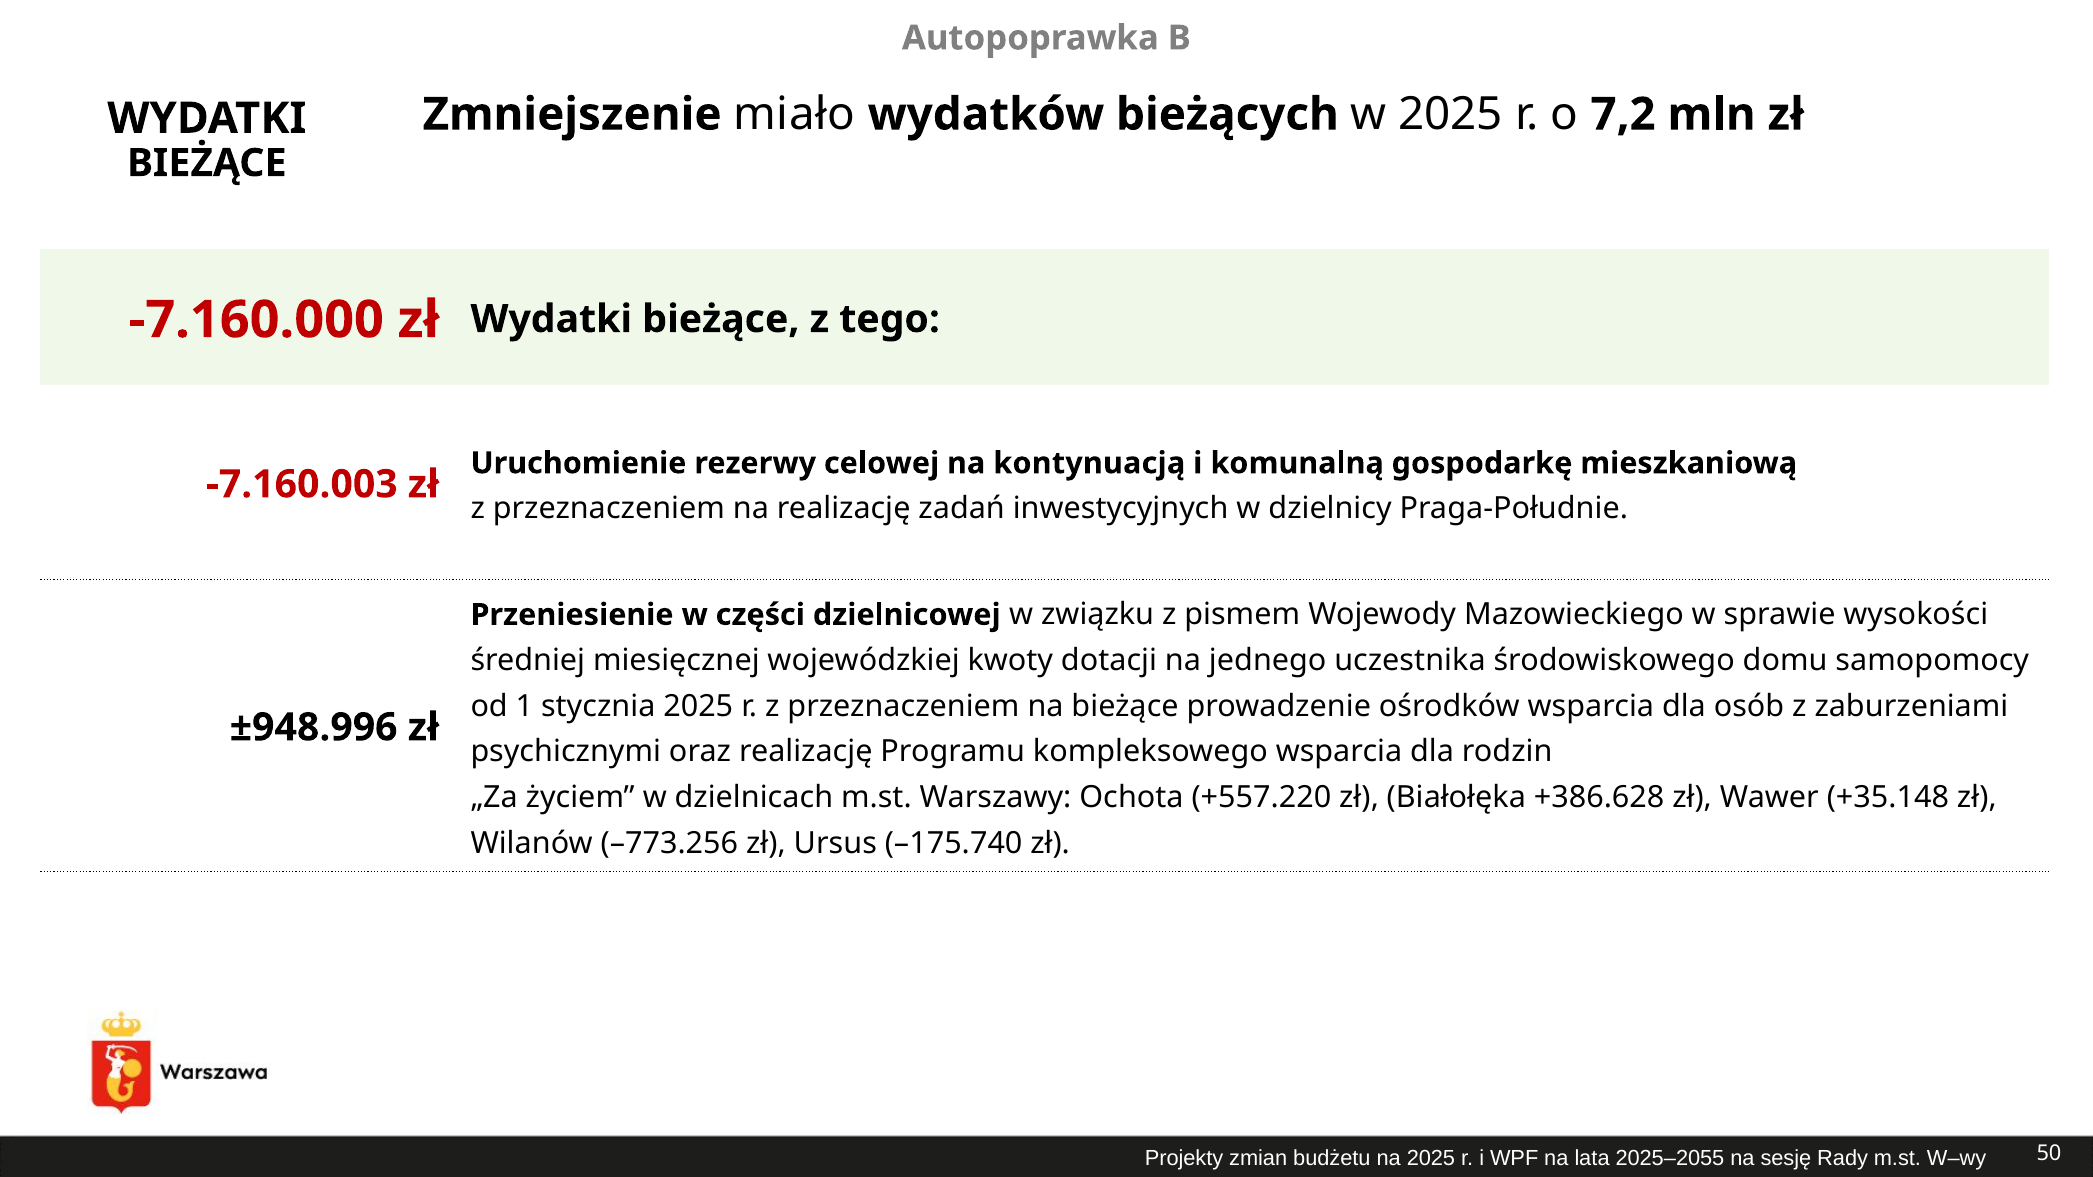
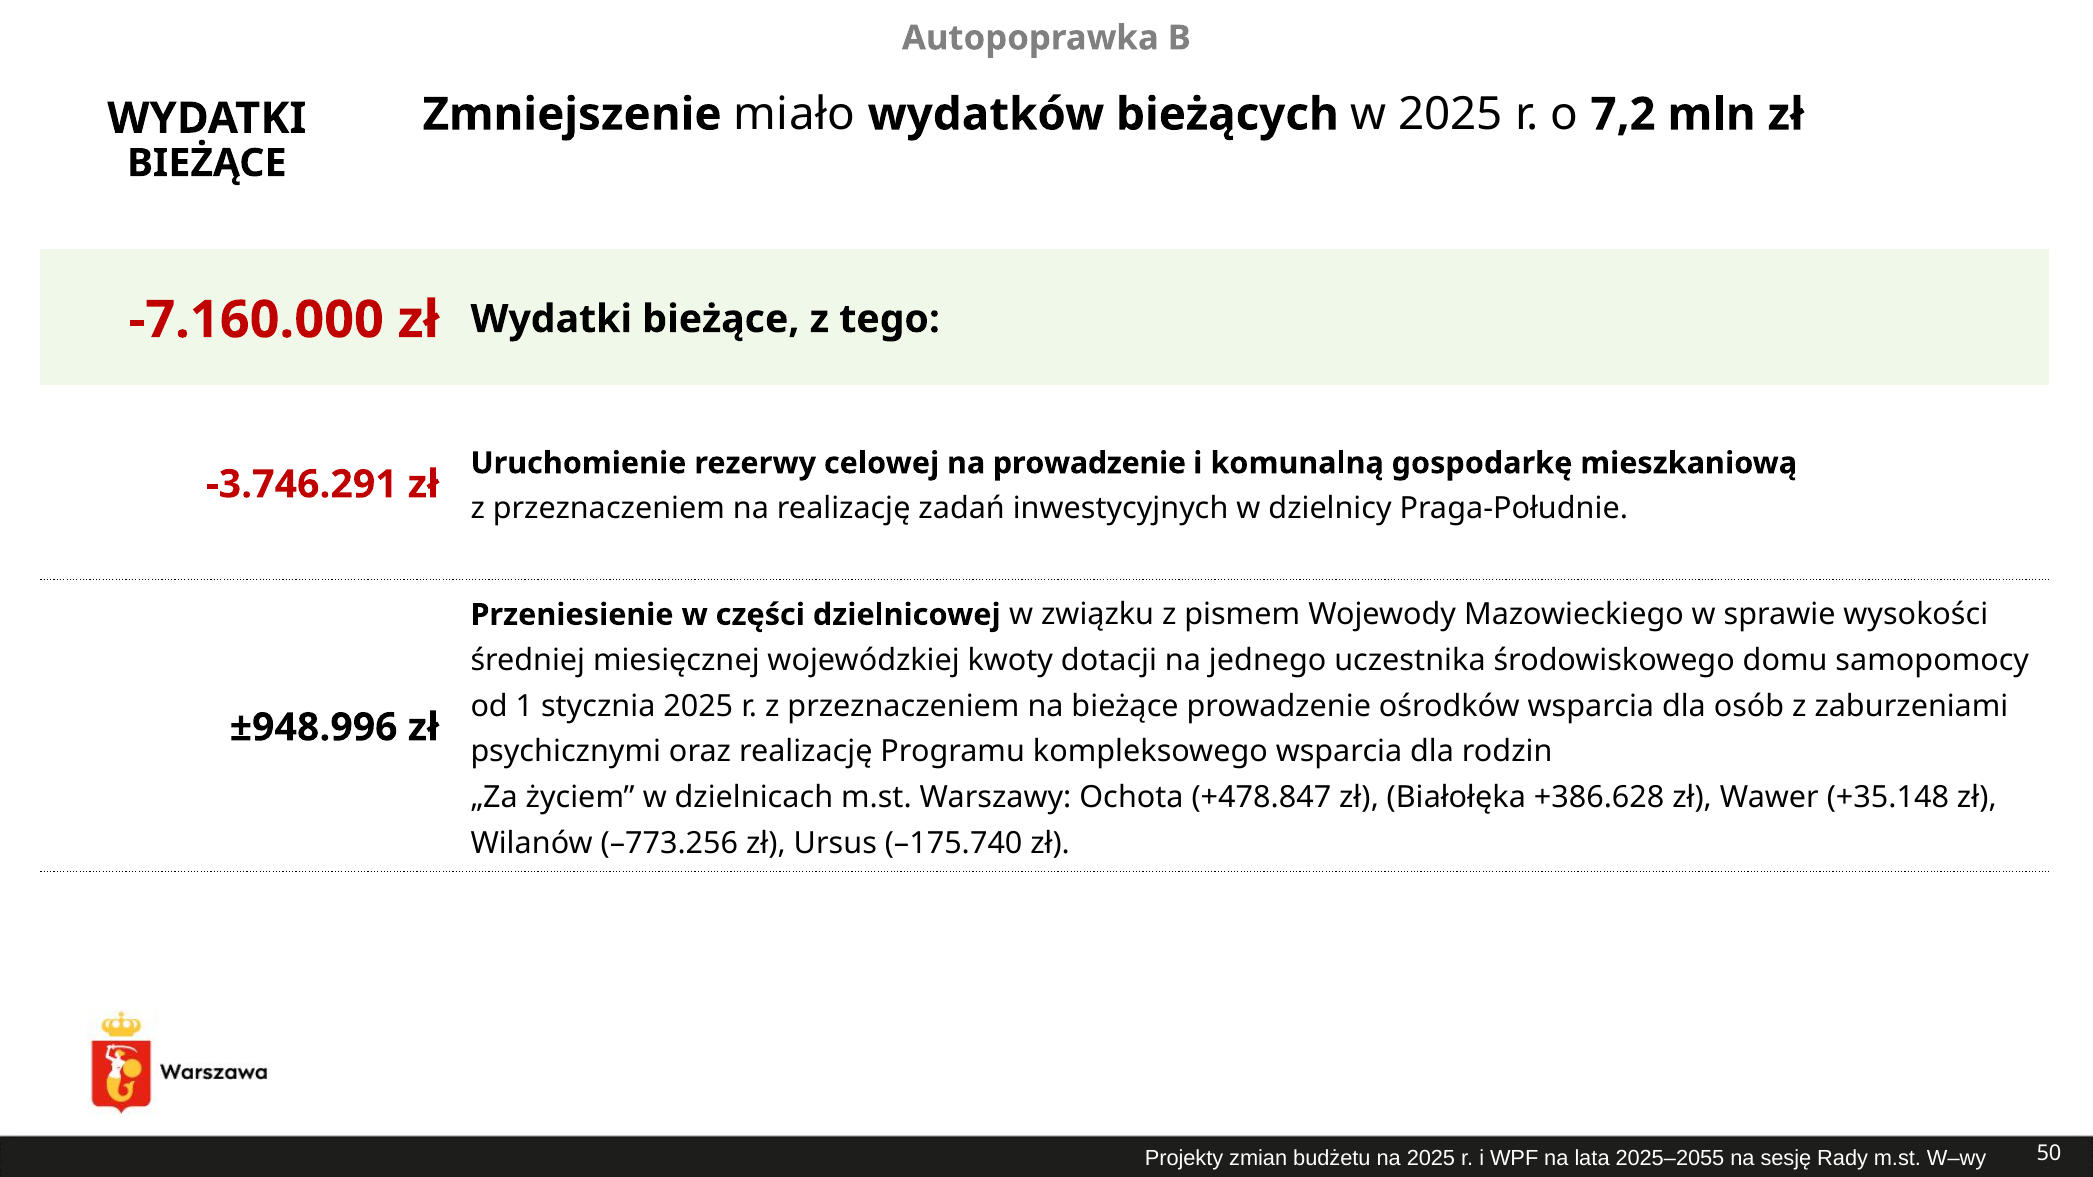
na kontynuacją: kontynuacją -> prowadzenie (1090, 463)
-7.160.003: -7.160.003 -> -3.746.291 (302, 484)
+557.220: +557.220 -> +478.847 (1261, 798)
